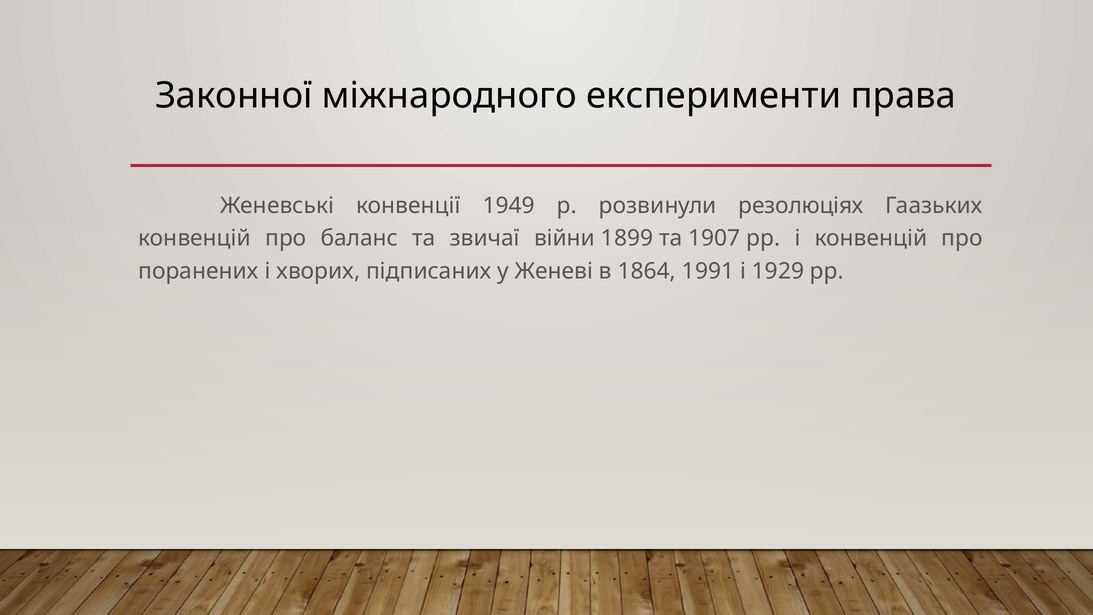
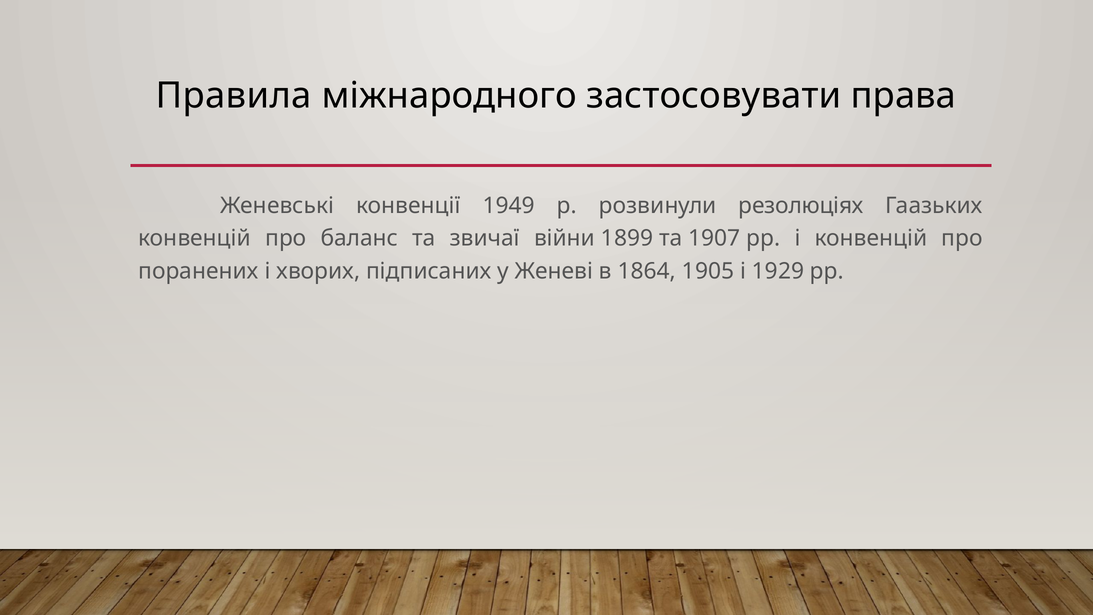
Законної: Законної -> Правила (234, 96)
експерименти: експерименти -> застосовувати (714, 96)
1991: 1991 -> 1905 (708, 271)
